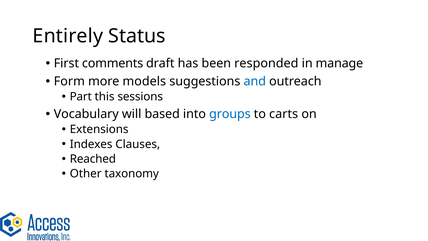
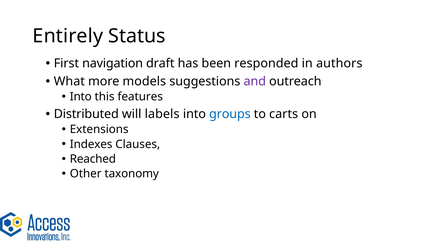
comments: comments -> navigation (113, 63)
manage: manage -> authors (339, 63)
Form: Form -> What (69, 81)
and colour: blue -> purple (255, 81)
Part: Part -> Into (81, 97)
sessions: sessions -> features (140, 97)
Vocabulary: Vocabulary -> Distributed (86, 114)
based: based -> labels (162, 114)
